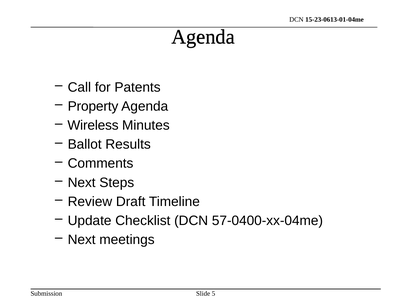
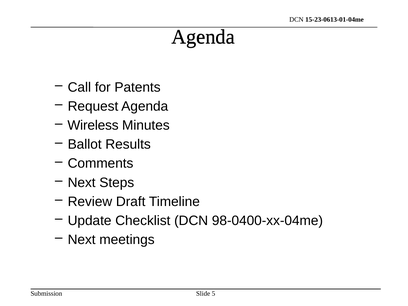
Property: Property -> Request (93, 106)
57-0400-xx-04me: 57-0400-xx-04me -> 98-0400-xx-04me (267, 221)
